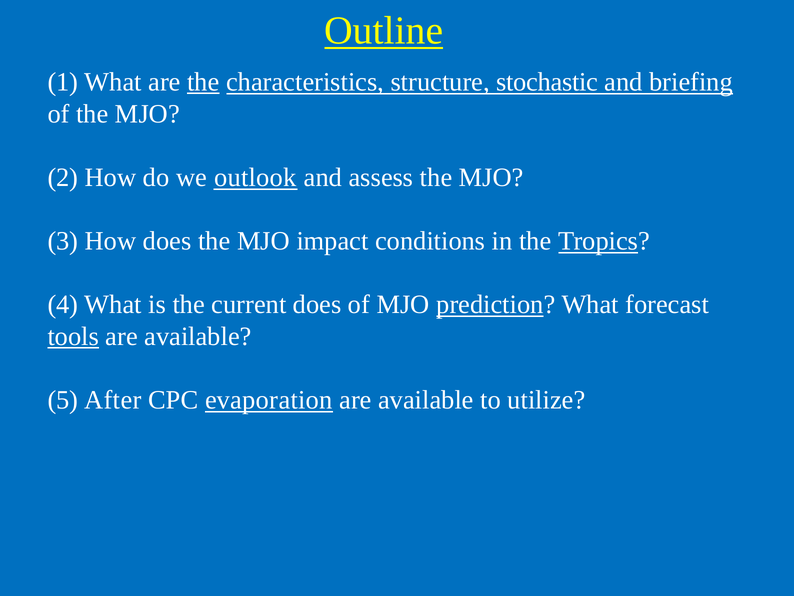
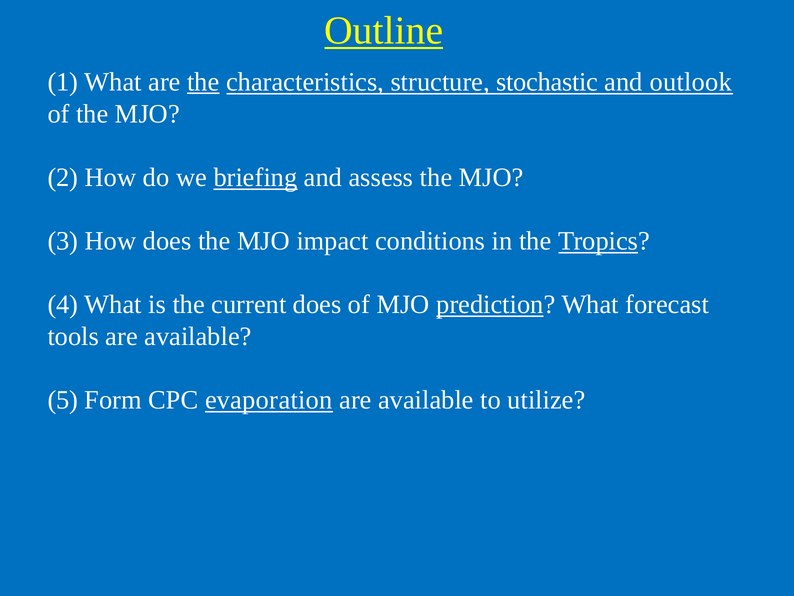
briefing: briefing -> outlook (691, 82)
outlook: outlook -> briefing (255, 177)
tools underline: present -> none (73, 336)
After: After -> Form (113, 400)
